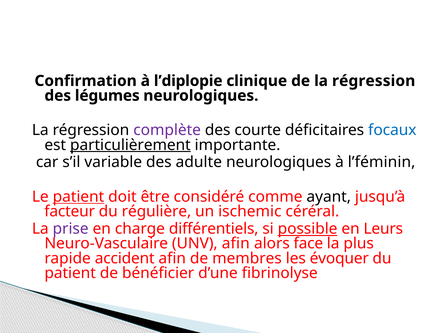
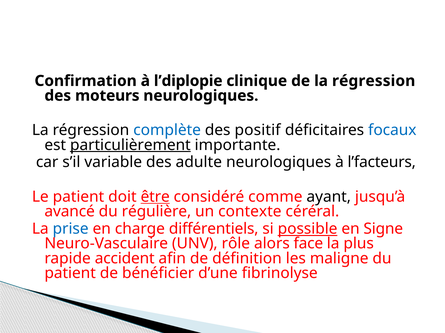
légumes: légumes -> moteurs (107, 96)
complète colour: purple -> blue (167, 130)
courte: courte -> positif (258, 130)
l’féminin: l’féminin -> l’facteurs (382, 163)
patient underline: present -> none (78, 197)
être underline: none -> present (155, 197)
facteur: facteur -> avancé (70, 212)
ischemic: ischemic -> contexte (250, 212)
prise colour: purple -> blue (71, 229)
Leurs: Leurs -> Signe (383, 229)
UNV afin: afin -> rôle (236, 244)
membres: membres -> définition (247, 259)
évoquer: évoquer -> maligne (339, 259)
